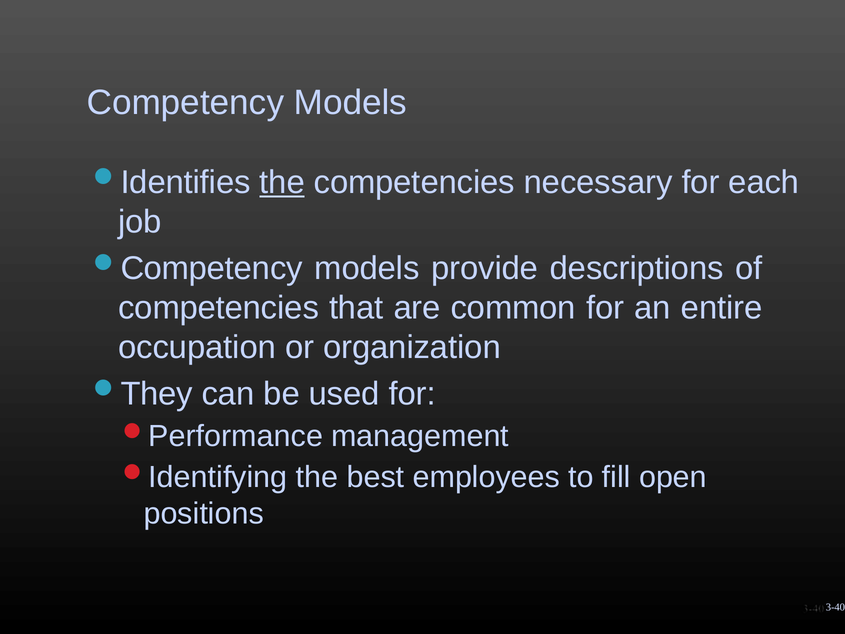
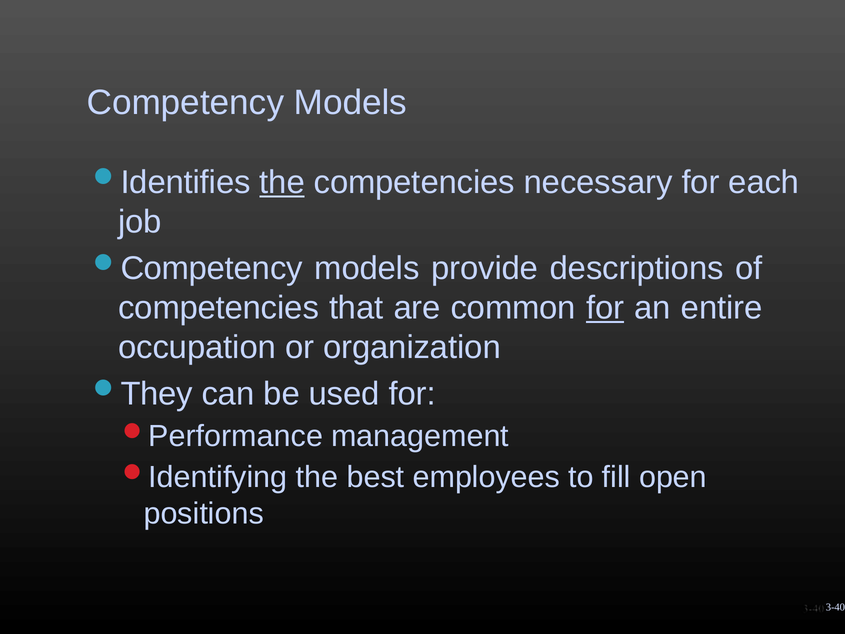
for underline: none -> present (605, 308)
